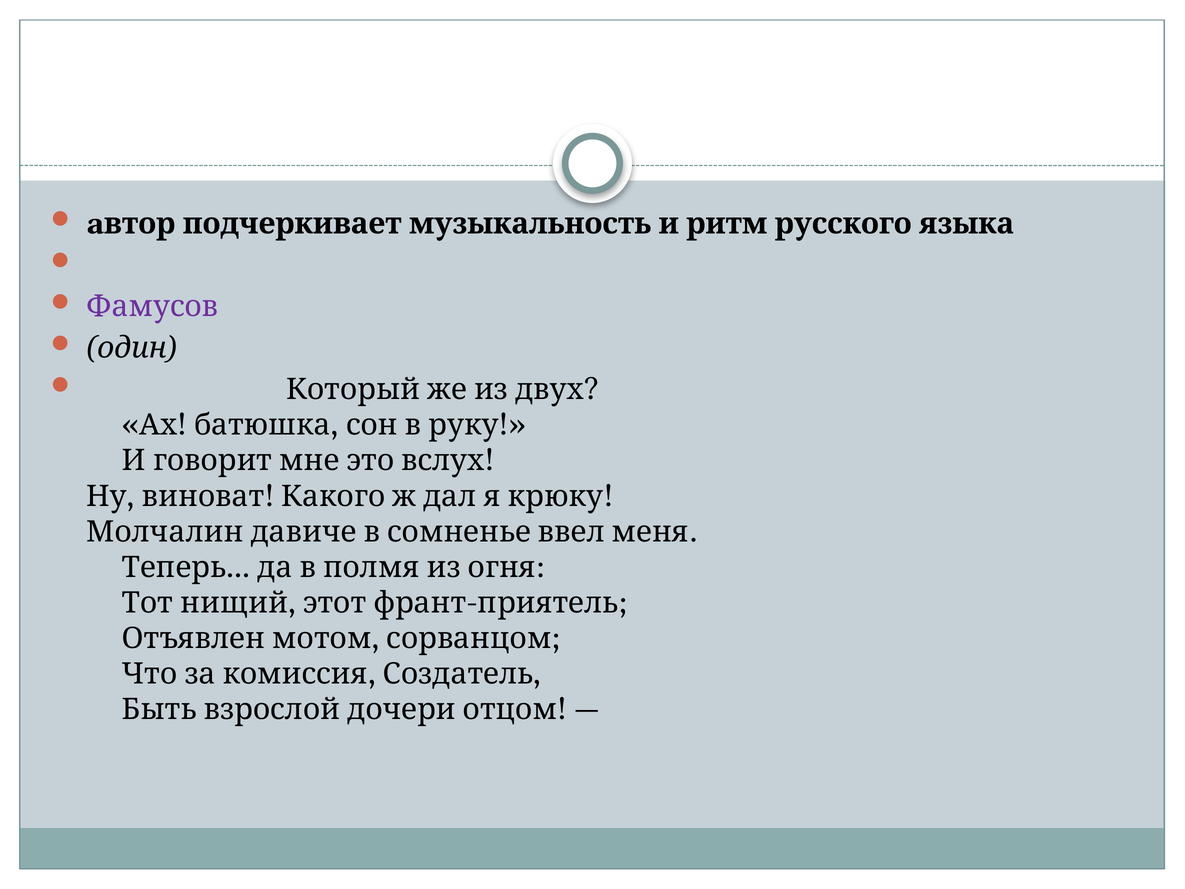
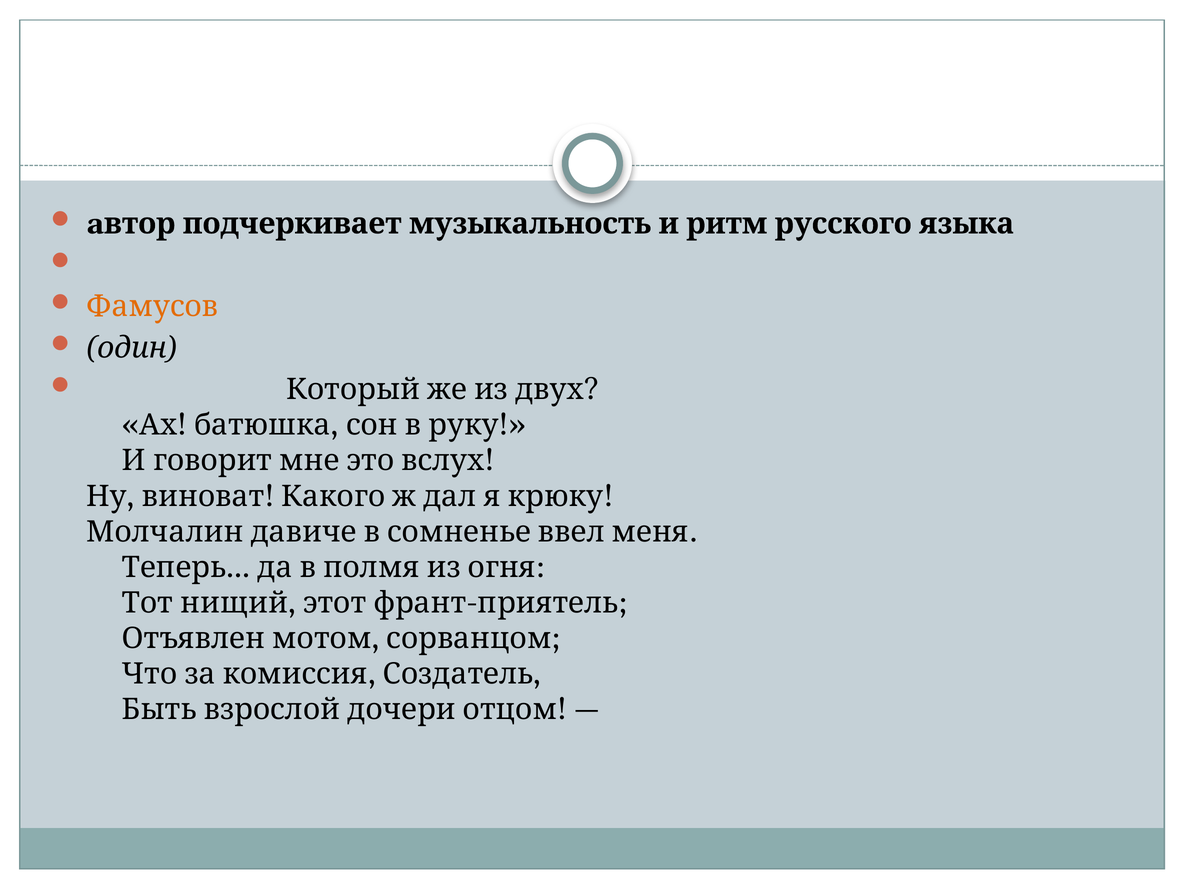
Фамусов colour: purple -> orange (152, 307)
